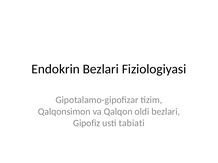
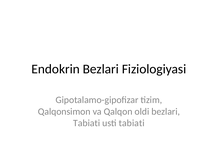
Gipofiz: Gipofiz -> Tabiati (87, 123)
